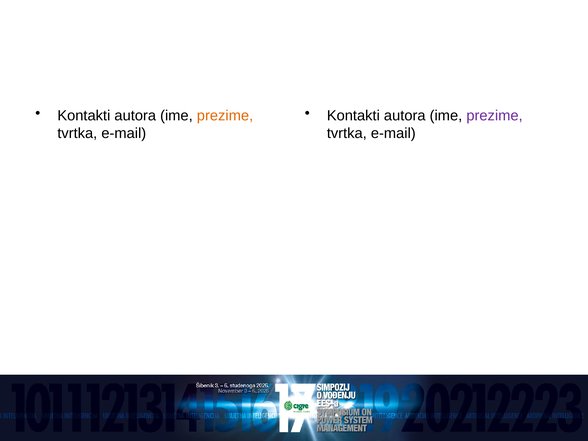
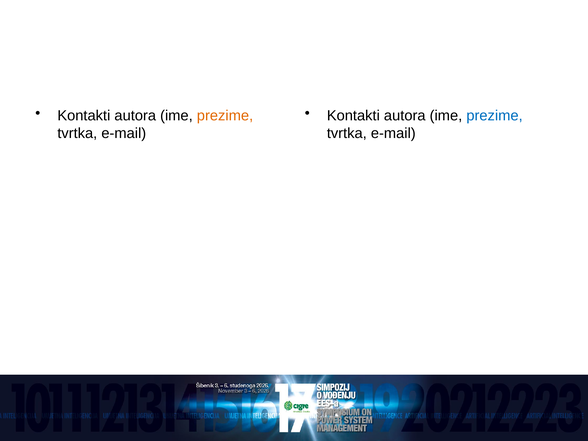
prezime colour: purple -> blue (495, 116)
